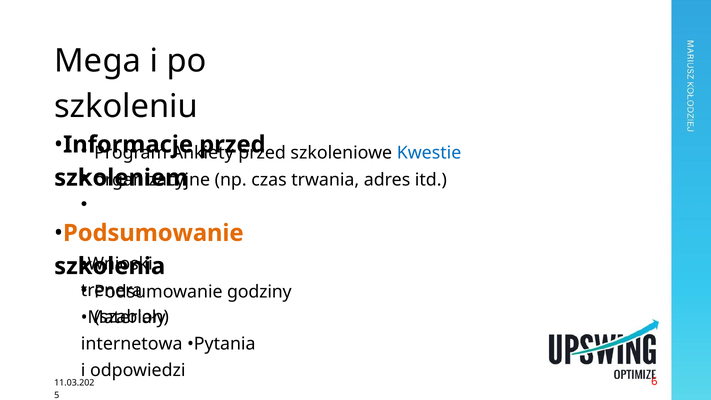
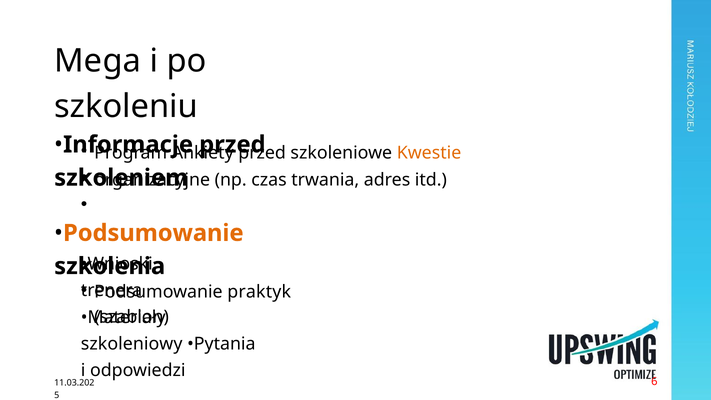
Kwestie colour: blue -> orange (429, 153)
godziny: godziny -> praktyk (259, 292)
internetowa: internetowa -> szkoleniowy (132, 344)
